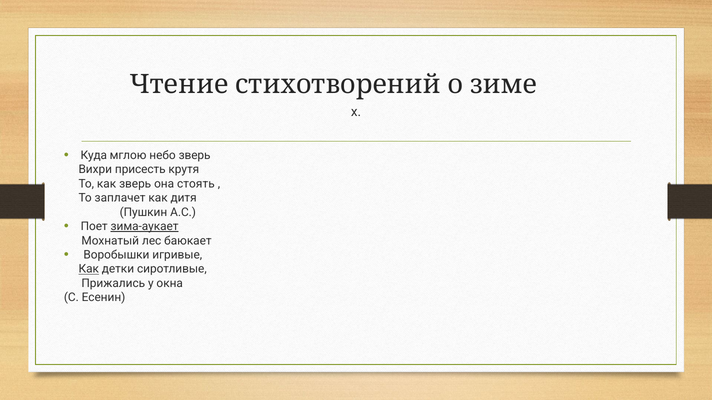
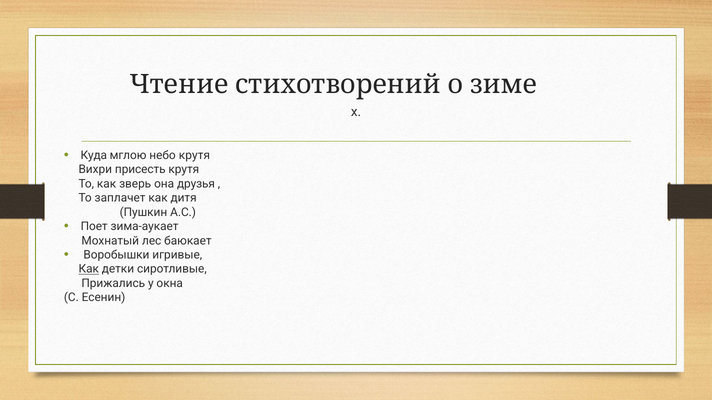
небо зверь: зверь -> крутя (194, 156)
стоять: стоять -> друзья (196, 184)
зима-аукает underline: present -> none (145, 227)
